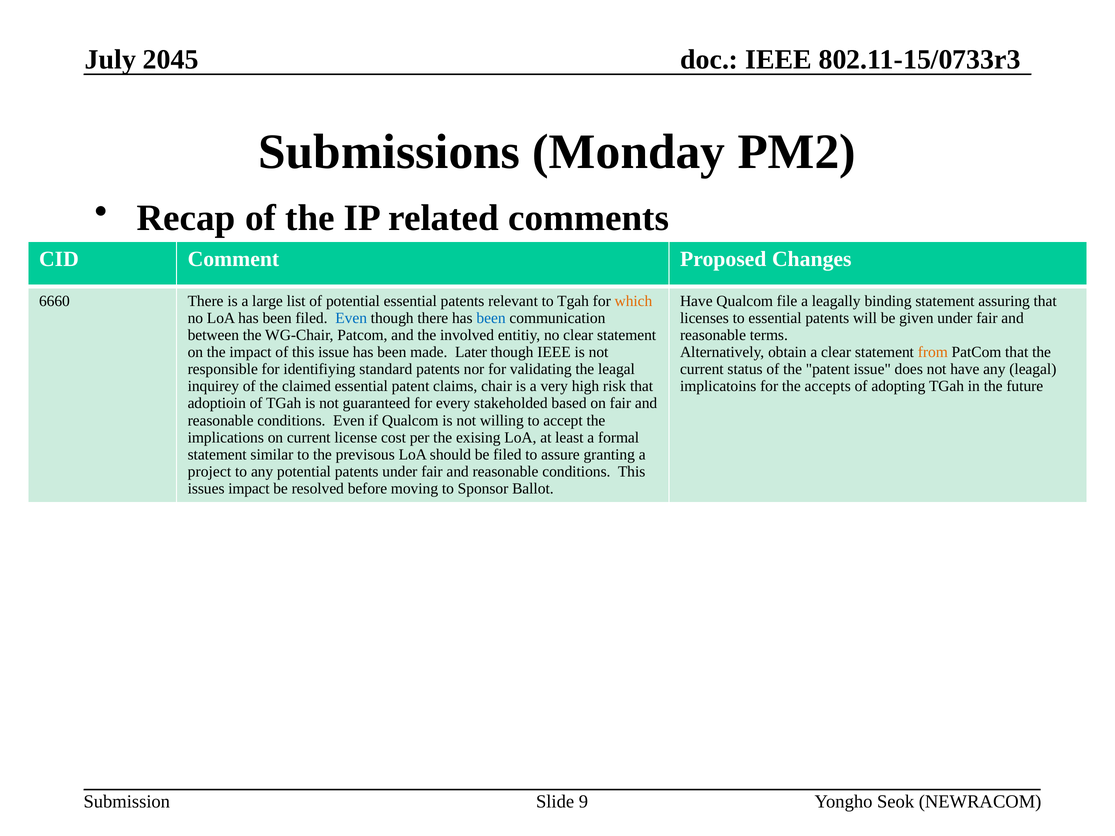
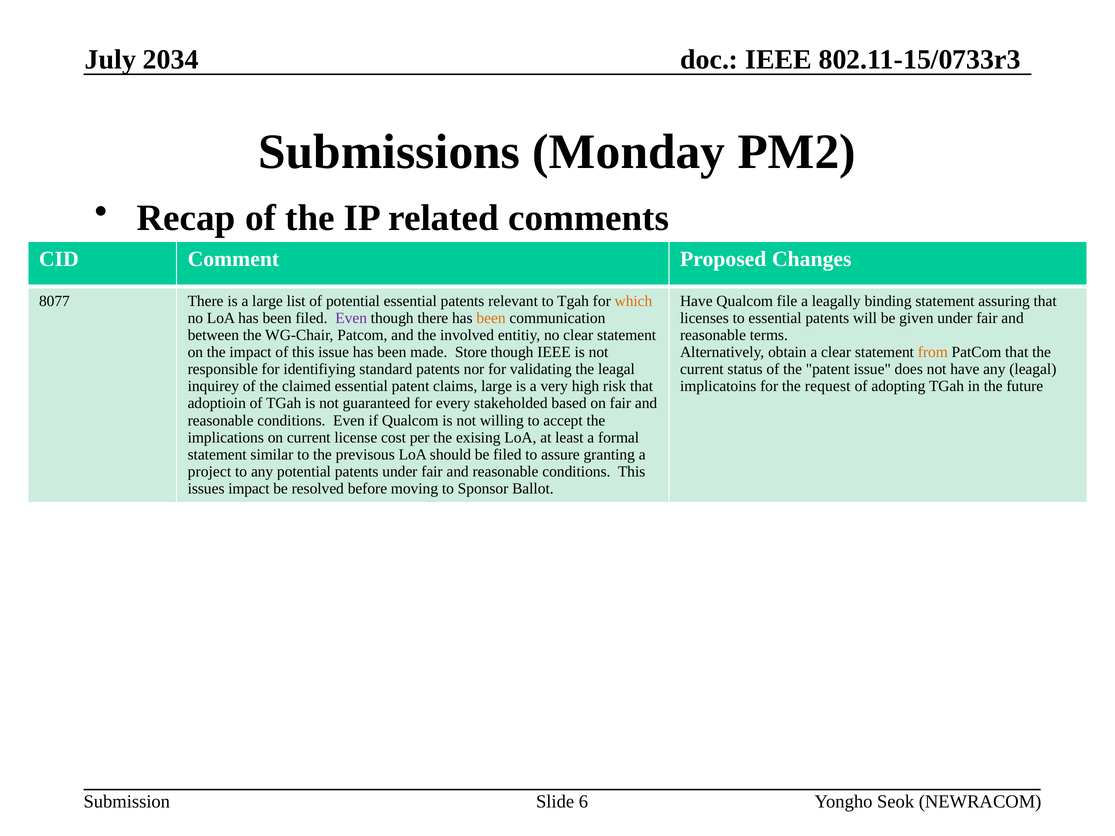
2045: 2045 -> 2034 (171, 60)
6660: 6660 -> 8077 (54, 301)
Even colour: blue -> purple (351, 318)
been colour: blue -> orange (491, 318)
Later: Later -> Store (471, 352)
claims chair: chair -> large (497, 386)
accepts: accepts -> request (828, 386)
9: 9 -> 6 (583, 802)
